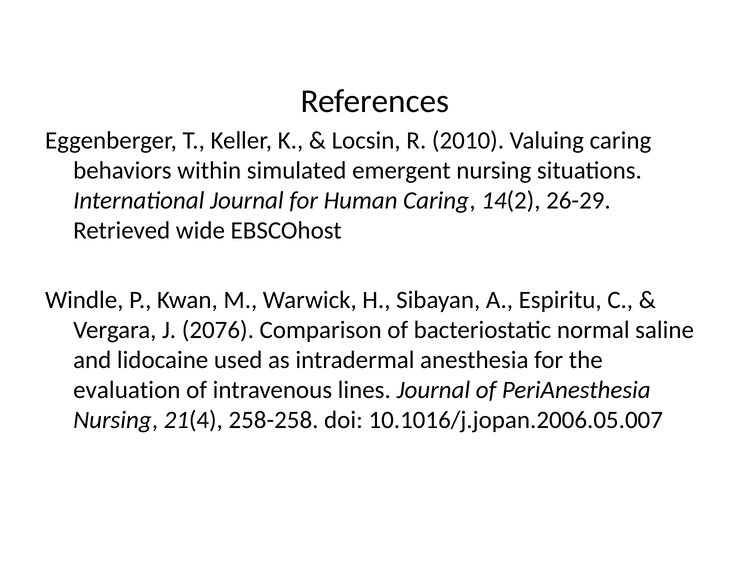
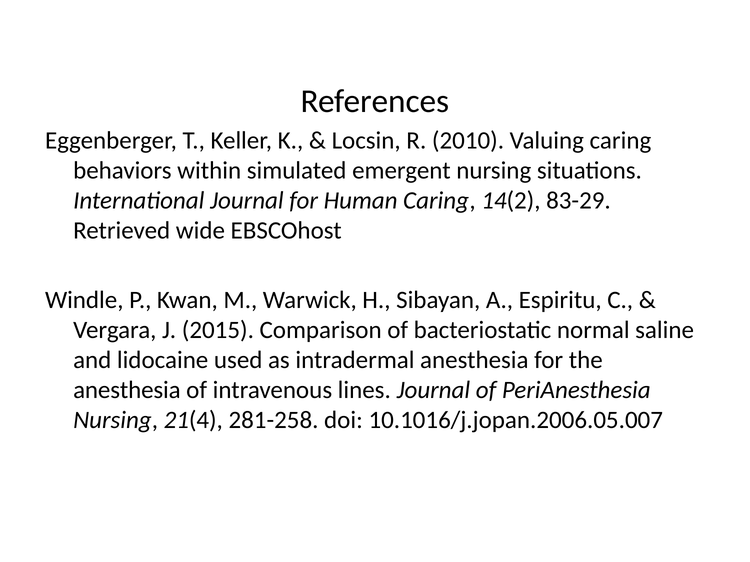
26-29: 26-29 -> 83-29 (578, 201)
2076: 2076 -> 2015 (218, 331)
evaluation: evaluation -> anesthesia (127, 391)
258-258: 258-258 -> 281-258 (273, 421)
